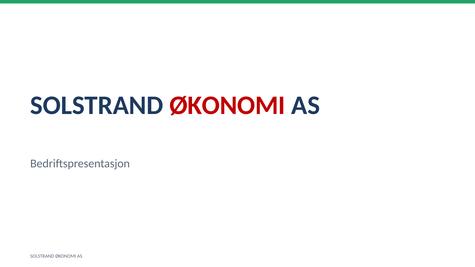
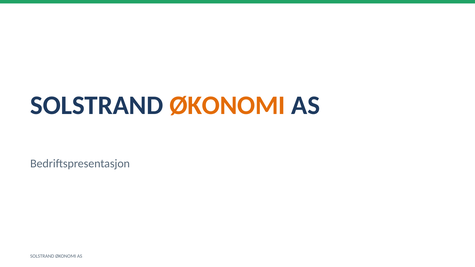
ØKONOMI colour: red -> orange (227, 105)
